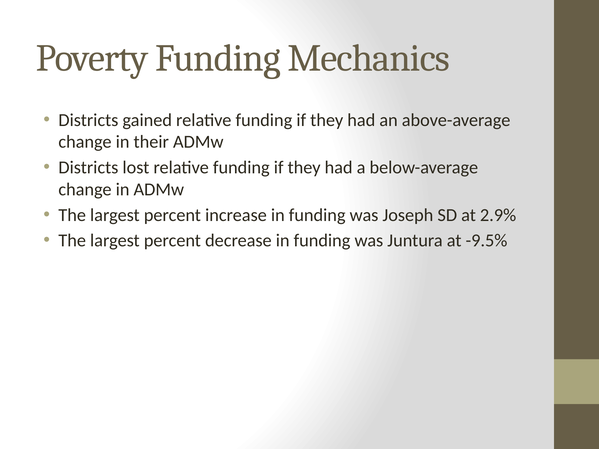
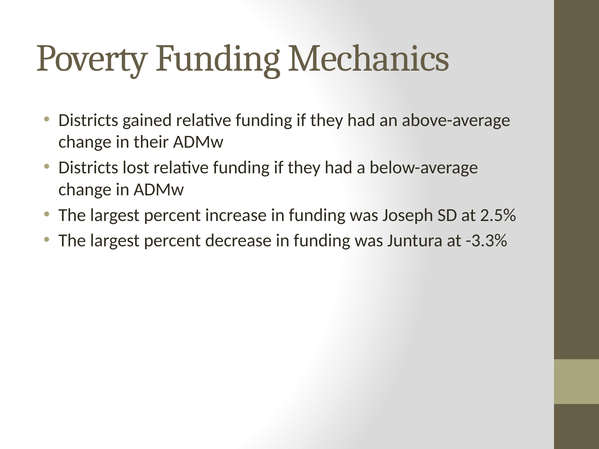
2.9%: 2.9% -> 2.5% (498, 215)
-9.5%: -9.5% -> -3.3% (486, 241)
